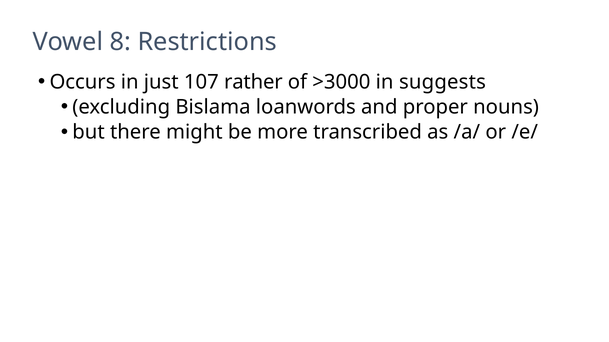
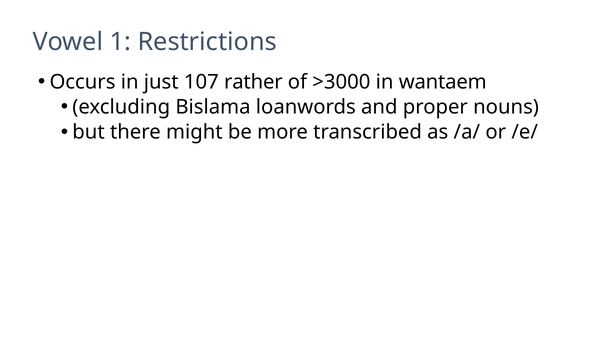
8: 8 -> 1 (120, 42)
suggests: suggests -> wantaem (443, 82)
